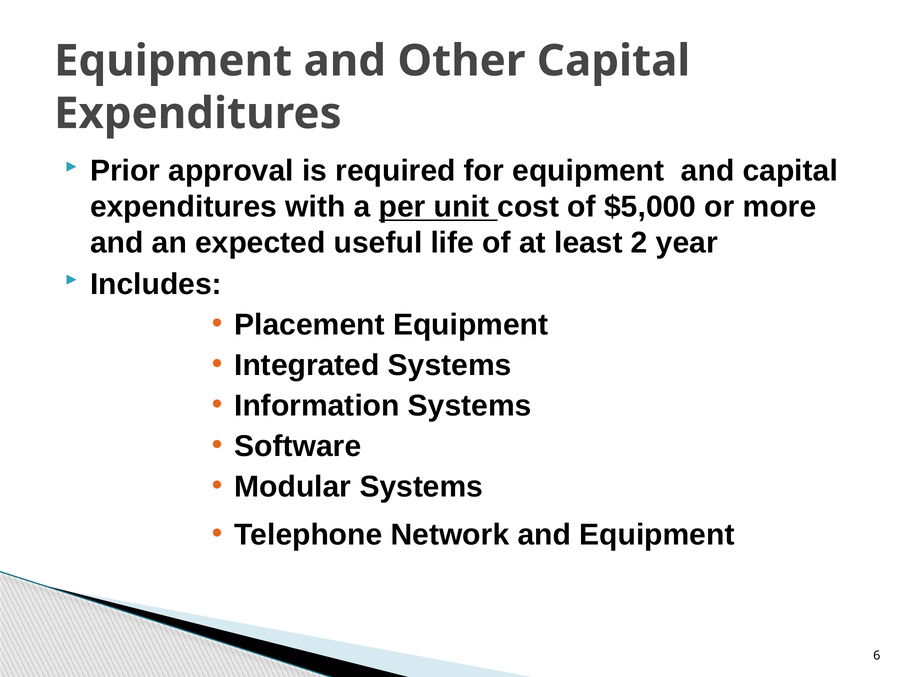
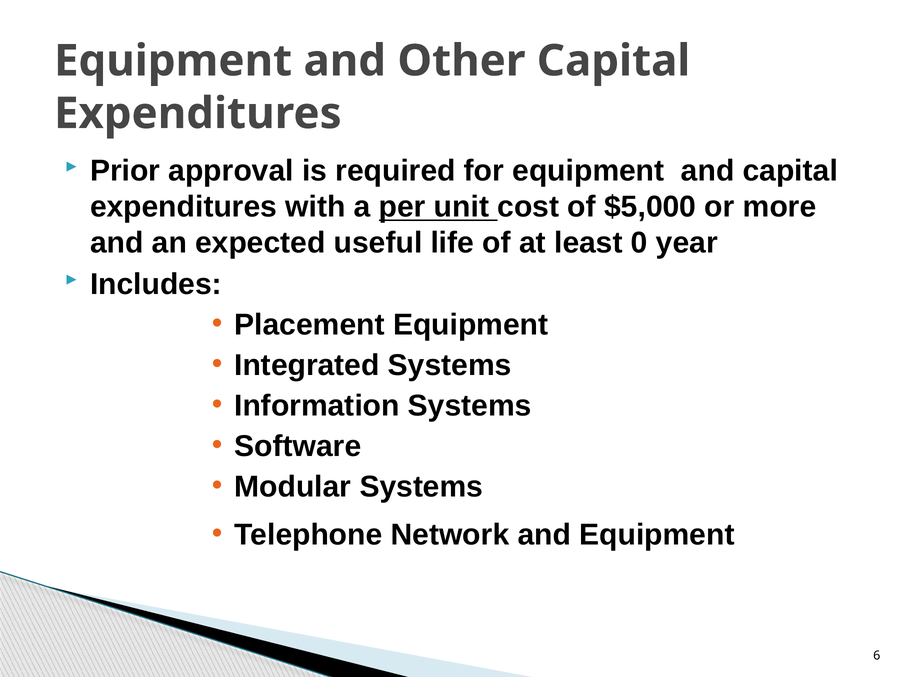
2: 2 -> 0 (639, 243)
